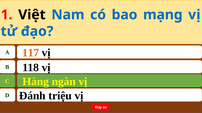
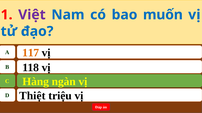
Việt colour: black -> purple (32, 15)
mạng: mạng -> muốn (163, 15)
Đánh: Đánh -> Thiệt (32, 96)
